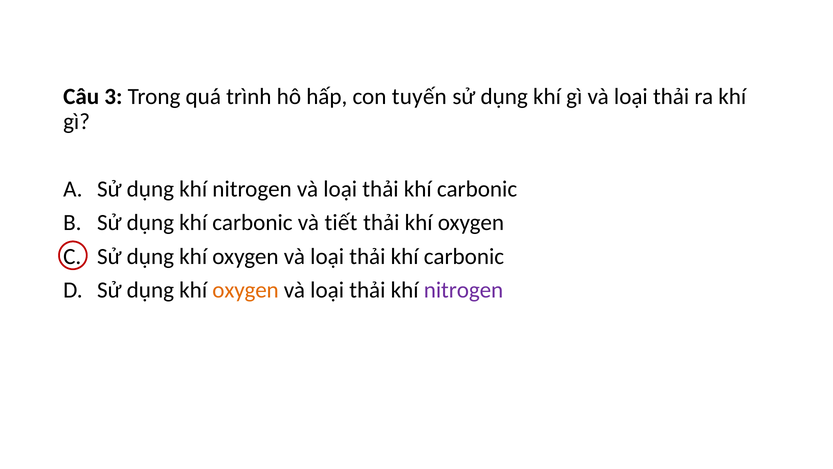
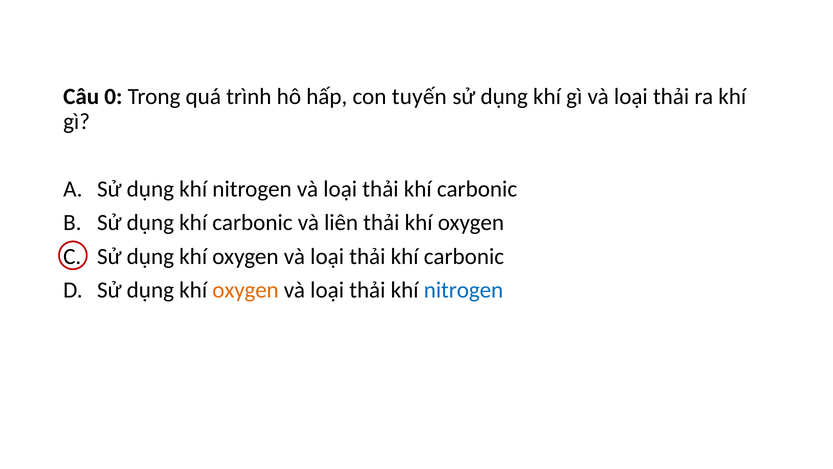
3: 3 -> 0 (113, 97)
tiết: tiết -> liên (341, 222)
nitrogen colour: purple -> blue (464, 290)
